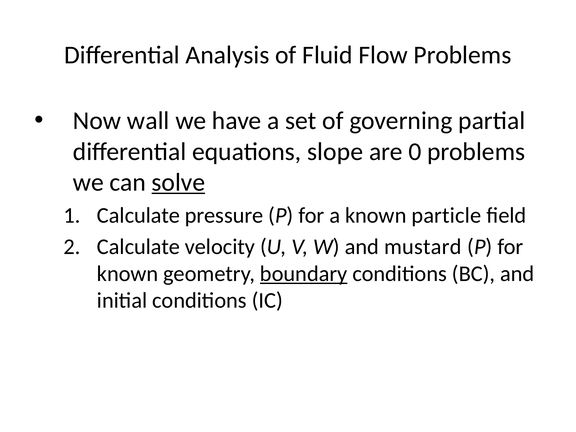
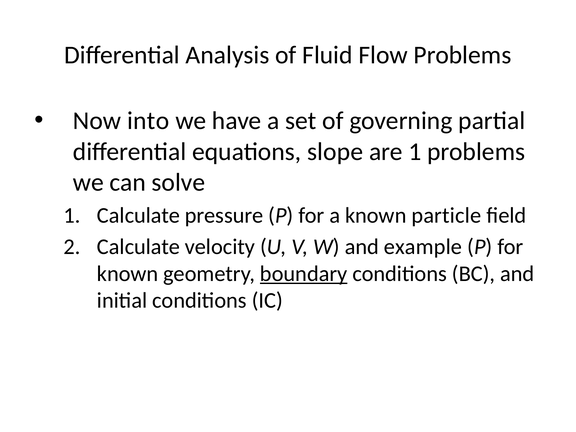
wall: wall -> into (148, 121)
are 0: 0 -> 1 (415, 152)
solve underline: present -> none (178, 182)
mustard: mustard -> example (423, 247)
